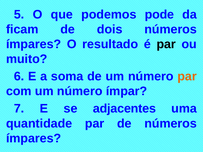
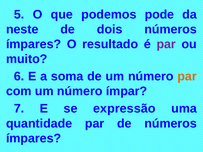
ficam: ficam -> neste (22, 29)
par colour: black -> purple (166, 44)
adjacentes: adjacentes -> expressão (124, 109)
